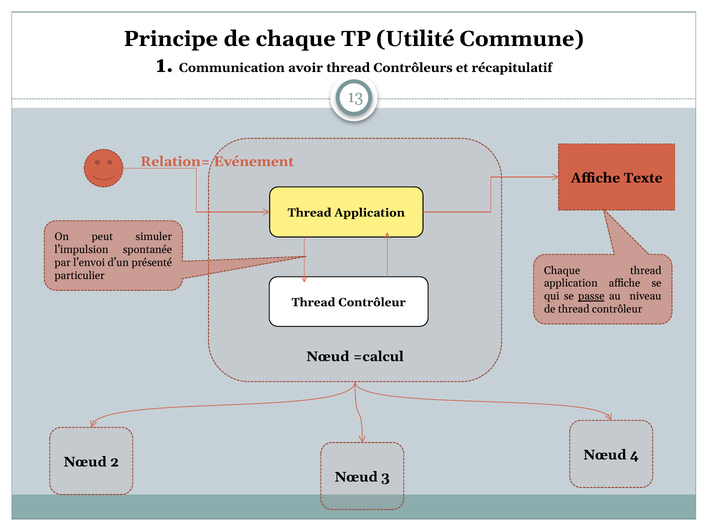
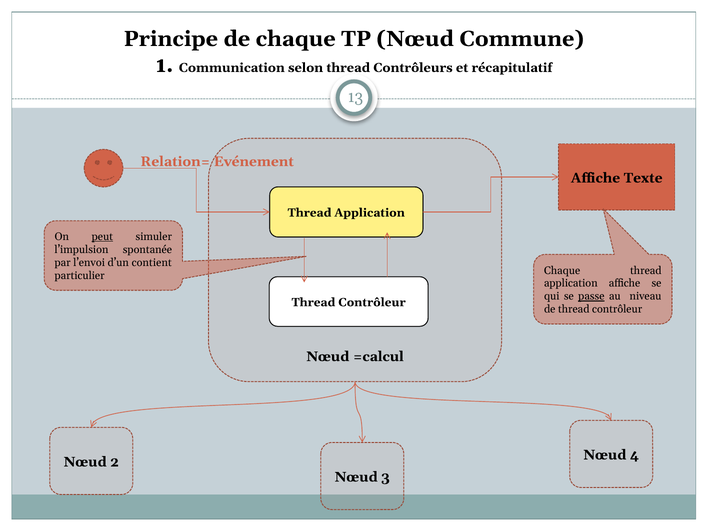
TP Utilité: Utilité -> Nœud (415, 39)
avoir: avoir -> selon (306, 68)
peut underline: none -> present (102, 237)
présenté: présenté -> contient (152, 263)
